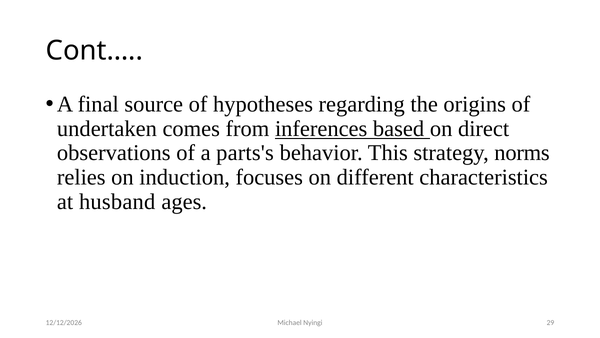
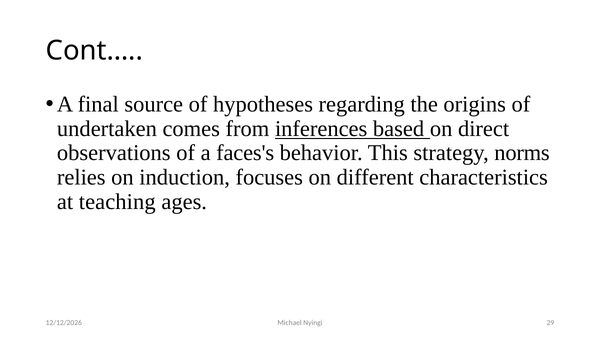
parts's: parts's -> faces's (245, 153)
husband: husband -> teaching (117, 201)
